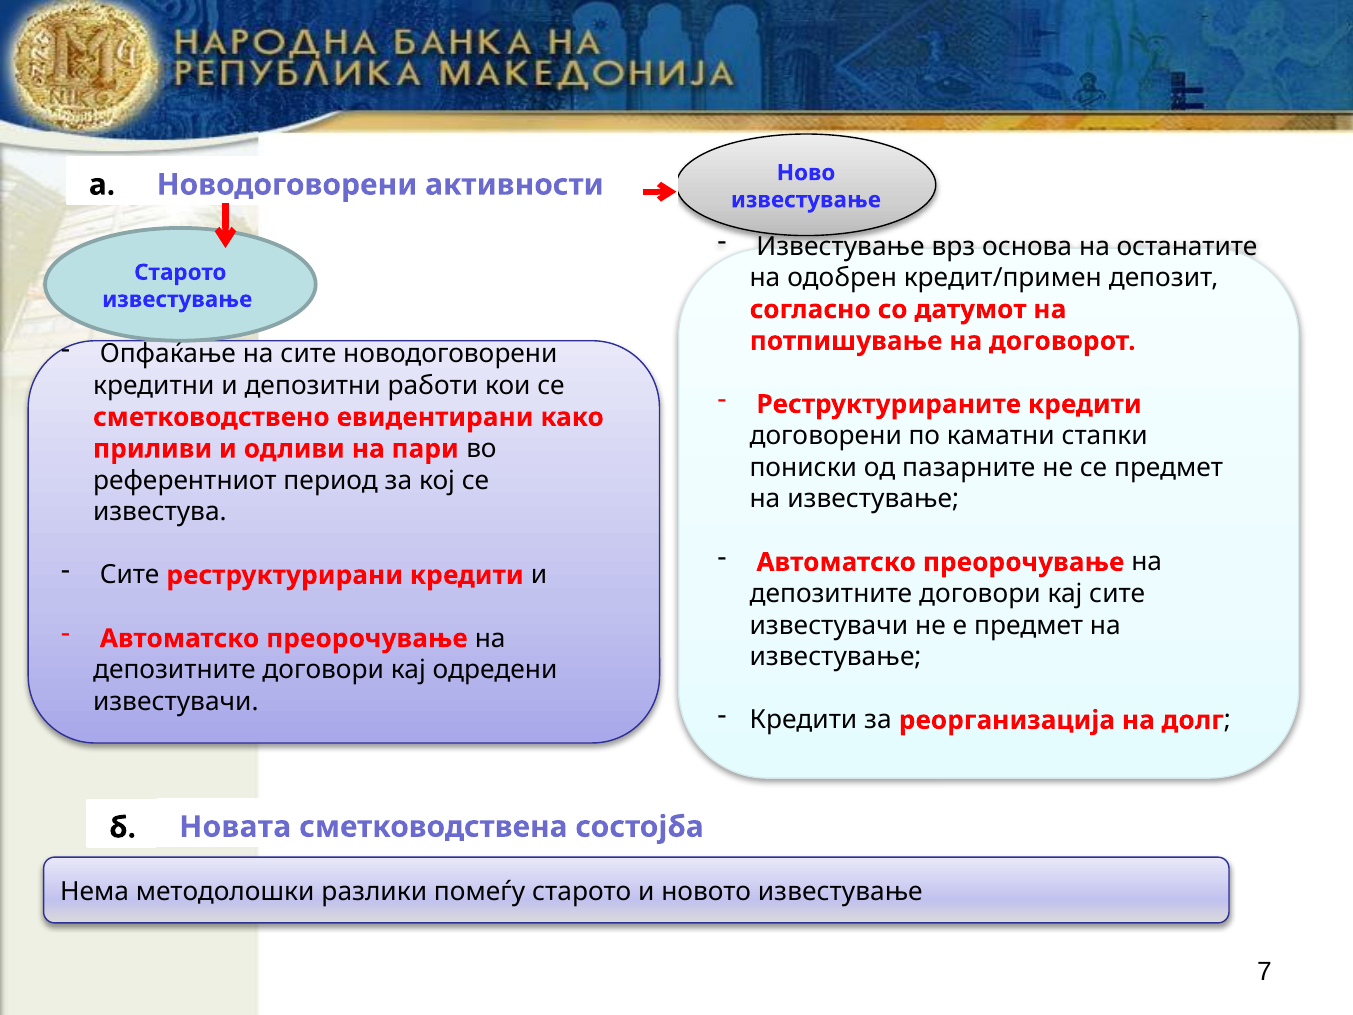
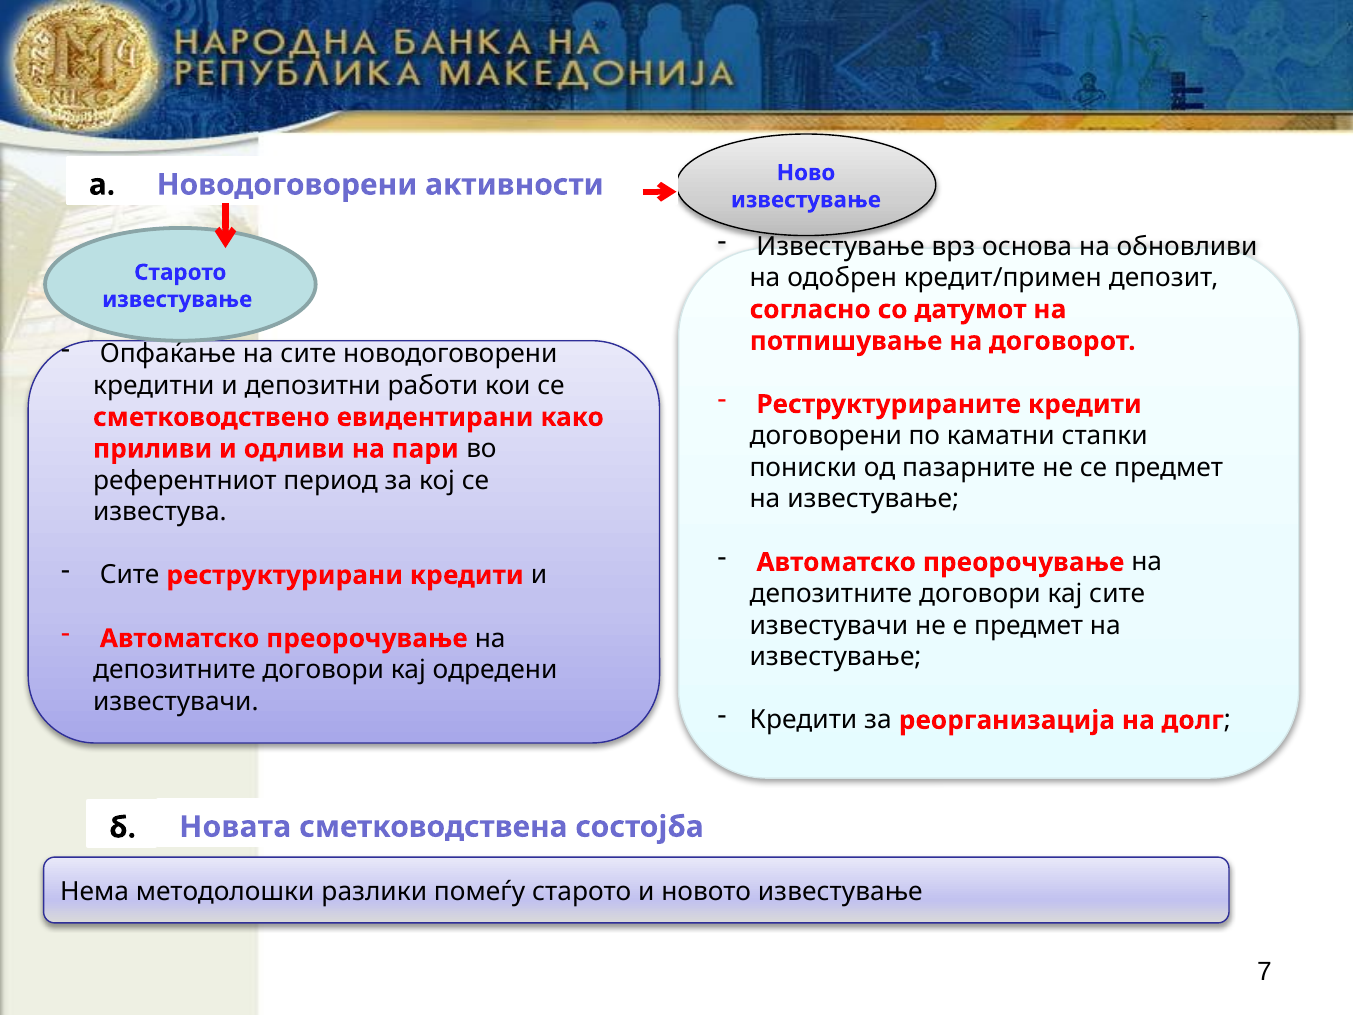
останатите: останатите -> обновливи (1187, 246)
